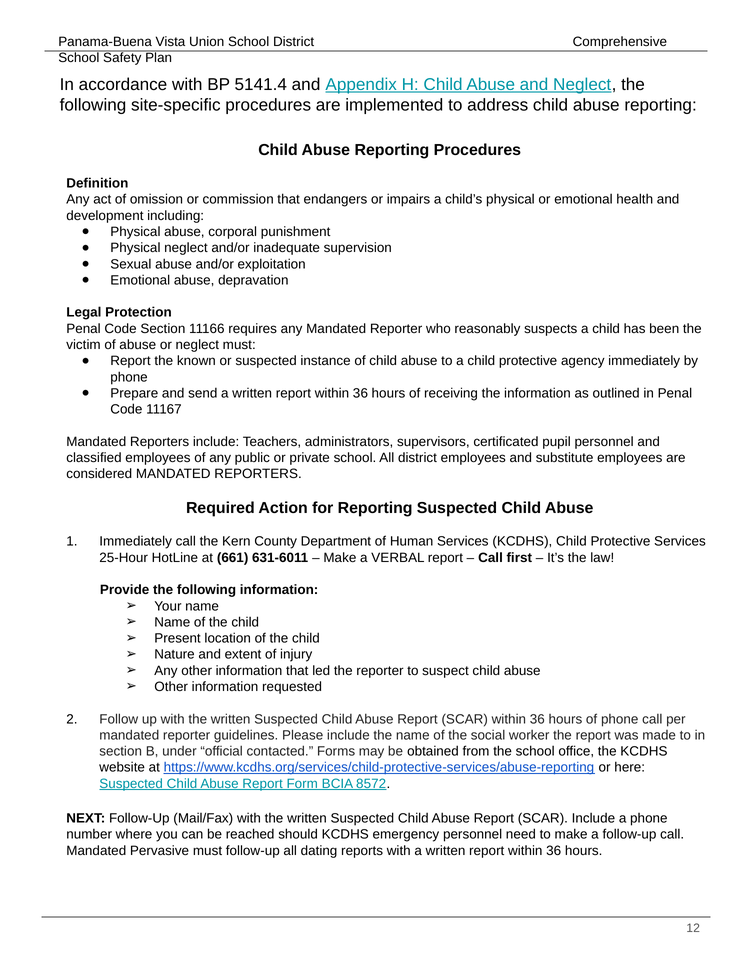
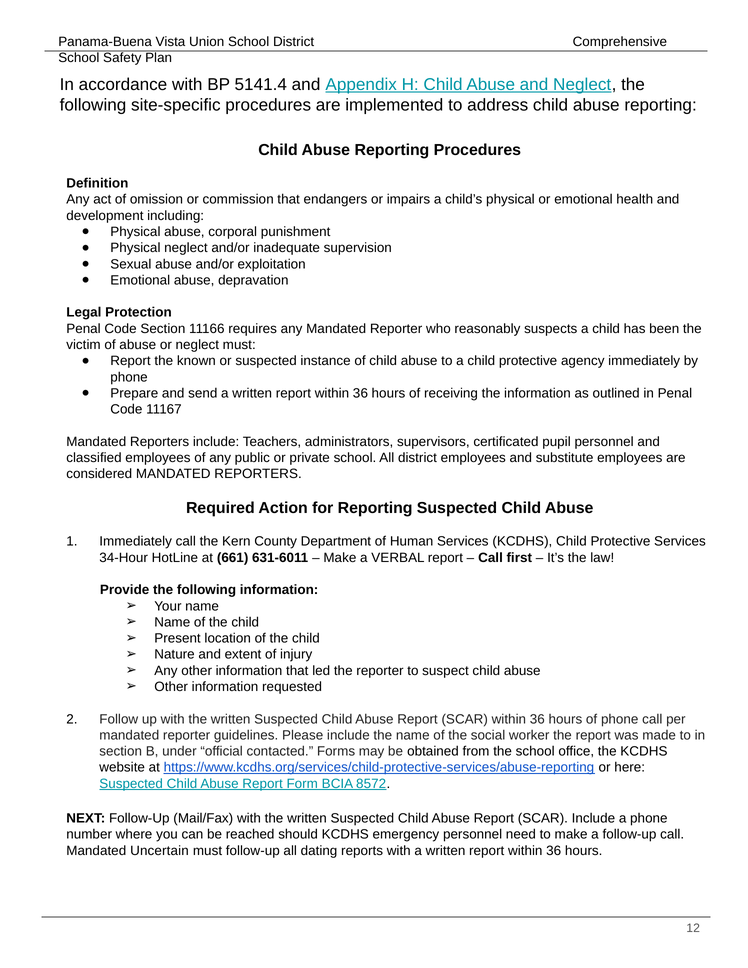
25-Hour: 25-Hour -> 34-Hour (124, 558)
Pervasive: Pervasive -> Uncertain (159, 851)
